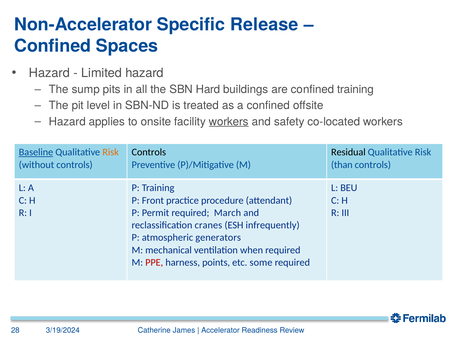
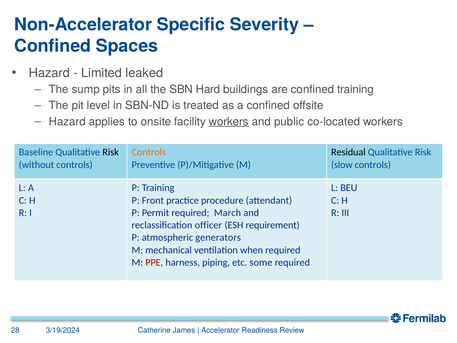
Release: Release -> Severity (264, 25)
Limited hazard: hazard -> leaked (144, 73)
safety: safety -> public (289, 121)
Baseline underline: present -> none (36, 152)
Risk colour: orange -> black (111, 152)
Controls colour: black -> orange (149, 152)
than: than -> slow (342, 165)
cranes: cranes -> officer (208, 225)
infrequently: infrequently -> requirement (273, 225)
points: points -> piping (216, 262)
